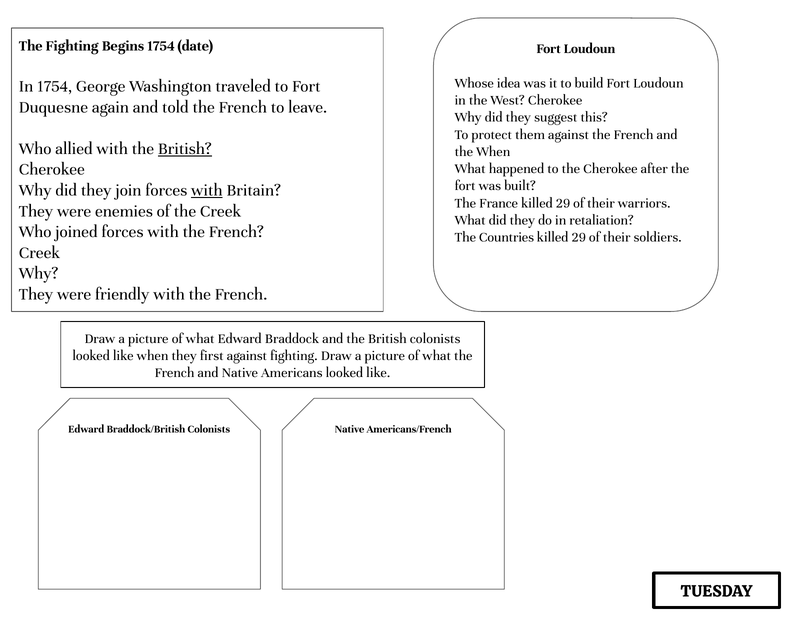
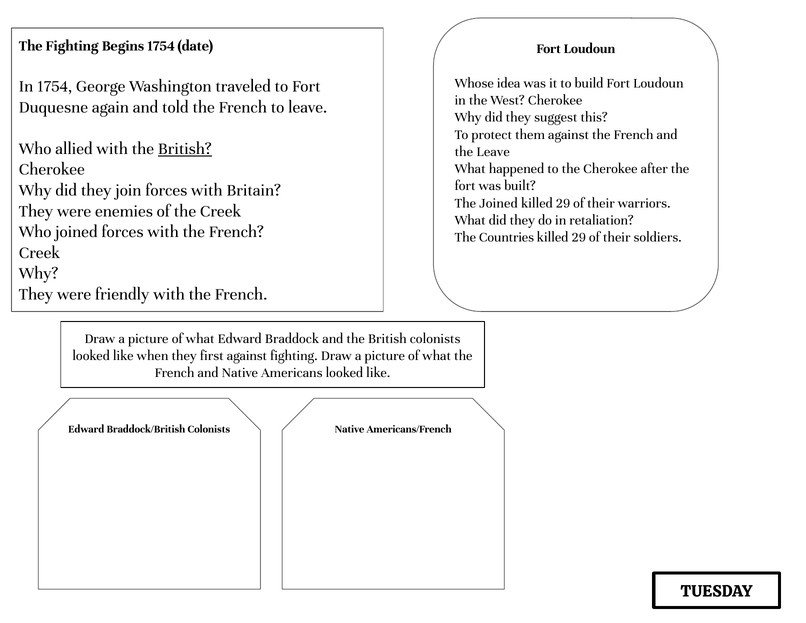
the When: When -> Leave (493, 151)
with underline: present -> none (207, 190)
The France: France -> Joined (498, 203)
